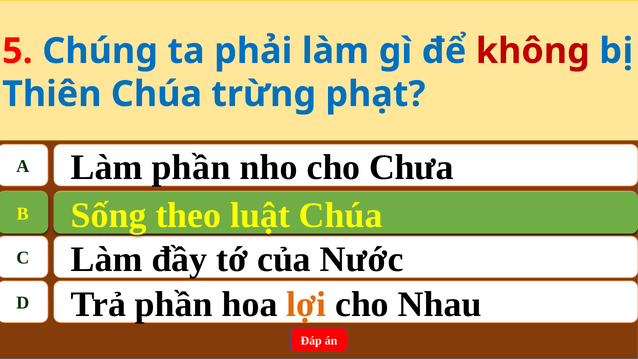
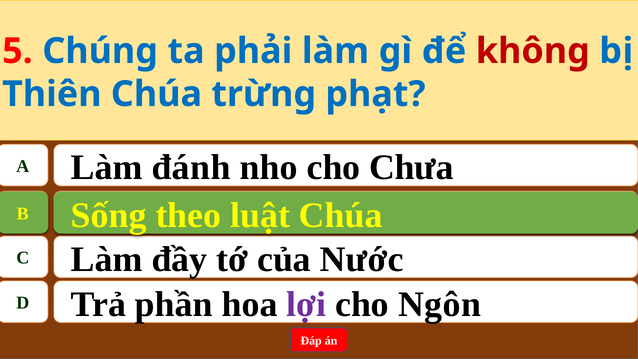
Làm phần: phần -> đánh (191, 168)
lợi colour: orange -> purple (306, 304)
Nhau: Nhau -> Ngôn (440, 304)
